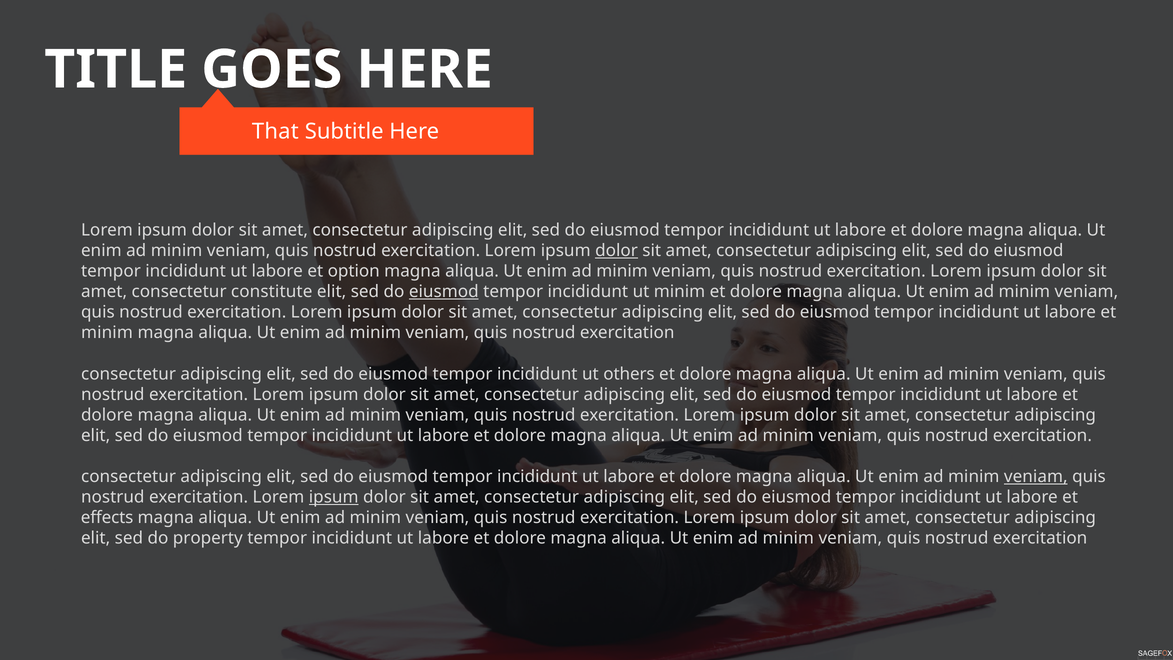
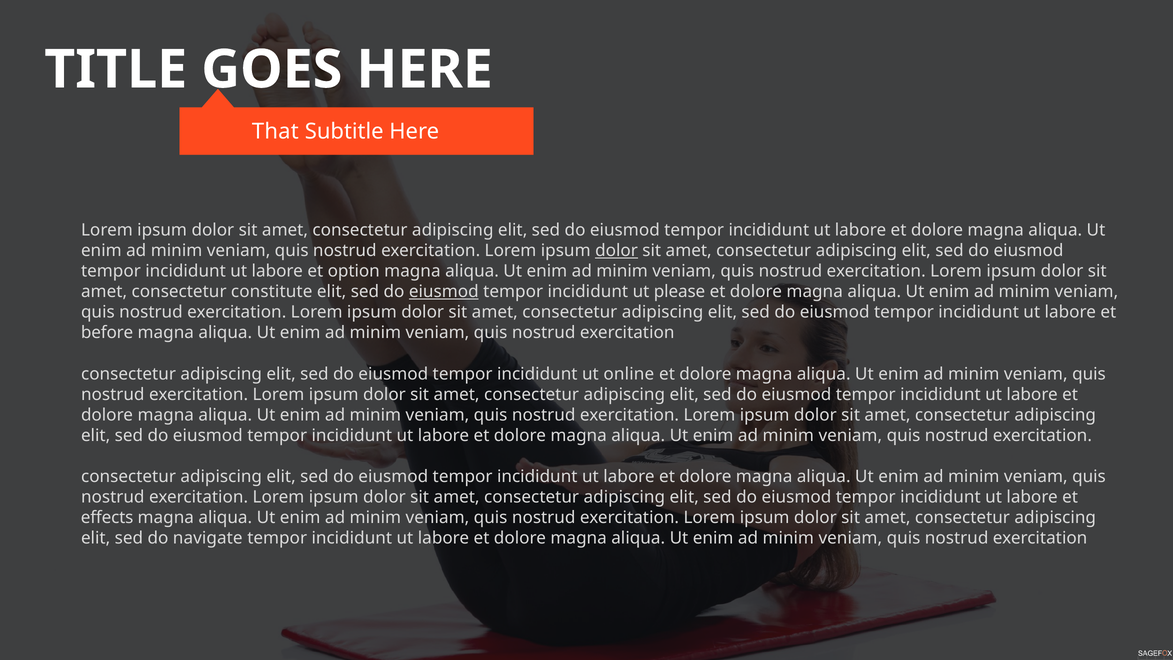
ut minim: minim -> please (680, 292)
minim: minim -> before (107, 333)
others: others -> online (629, 374)
veniam underline: present -> none (1036, 477)
ipsum underline: present -> none (334, 497)
property: property -> navigate (208, 538)
